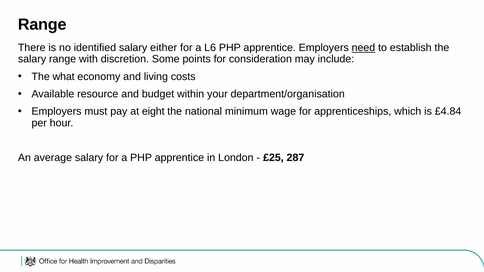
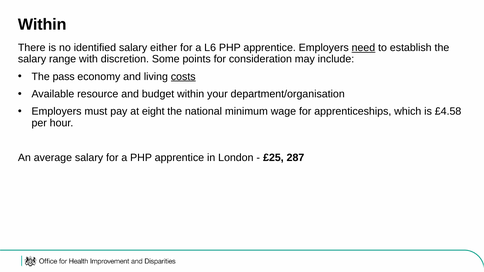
Range: Range -> Within (42, 25)
what: what -> pass (64, 77)
costs underline: none -> present (183, 77)
£4.84: £4.84 -> £4.58 (448, 112)
